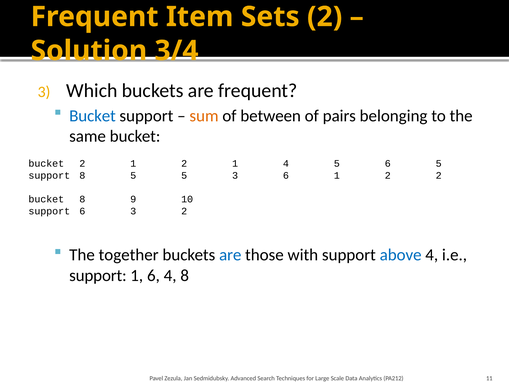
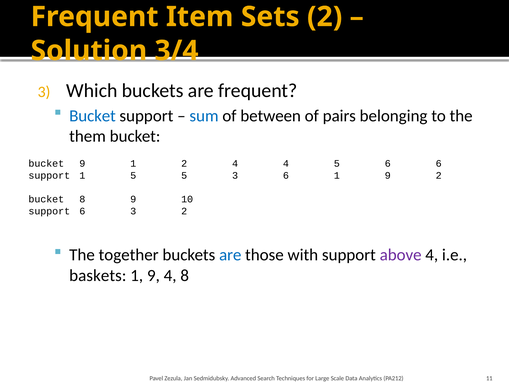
sum colour: orange -> blue (204, 116)
same: same -> them (88, 136)
bucket 2: 2 -> 9 (82, 164)
1 2 1: 1 -> 4 (235, 164)
6 5: 5 -> 6 (439, 164)
support 8: 8 -> 1 (82, 175)
6 1 2: 2 -> 9 (388, 175)
above colour: blue -> purple (401, 255)
support: support -> baskets (98, 275)
6: 6 -> 9 (153, 275)
